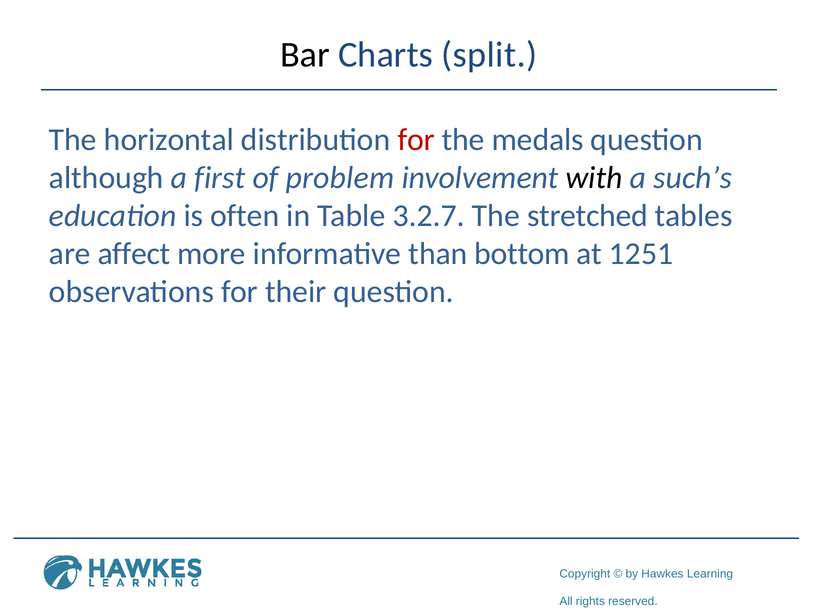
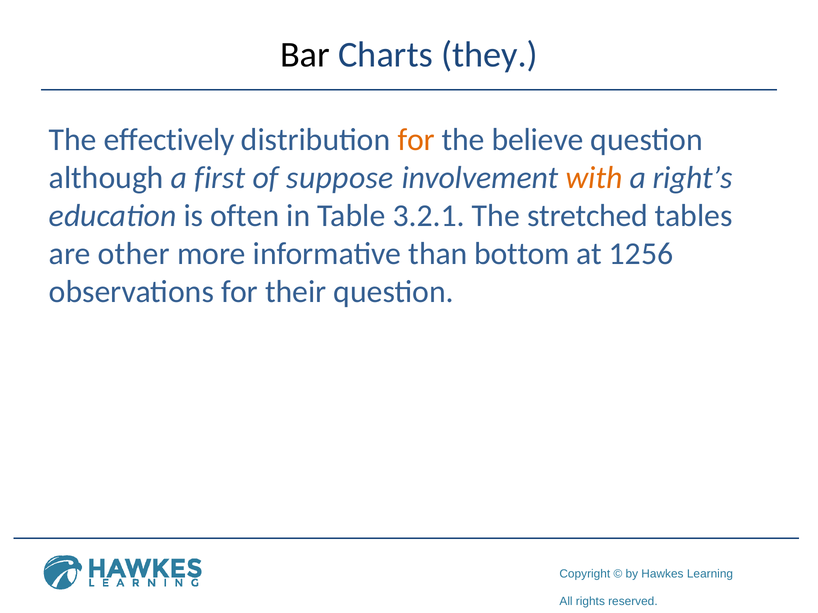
split: split -> they (489, 55)
horizontal: horizontal -> effectively (169, 140)
for colour: red -> orange (416, 140)
medals: medals -> believe (538, 140)
problem: problem -> suppose (340, 178)
with colour: black -> orange (594, 178)
such’s: such’s -> right’s (693, 178)
3.2.7: 3.2.7 -> 3.2.1 (429, 216)
affect: affect -> other (134, 254)
1251: 1251 -> 1256 (641, 254)
